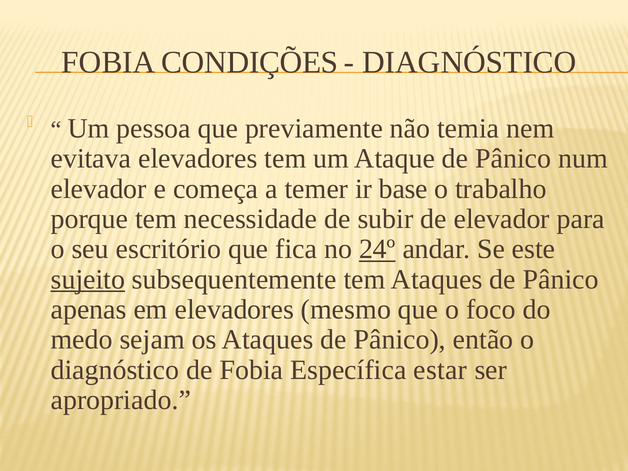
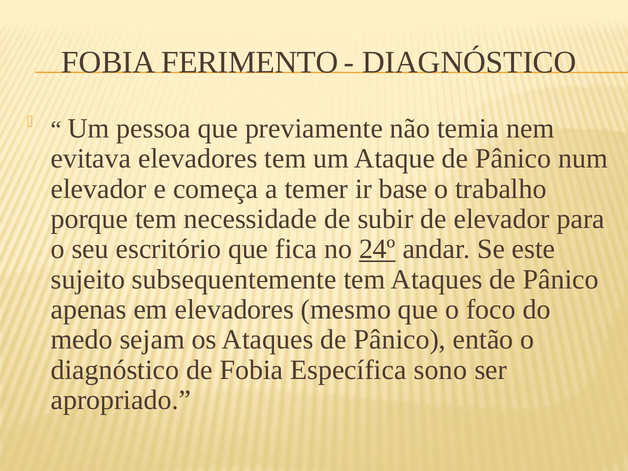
CONDIÇÕES: CONDIÇÕES -> FERIMENTO (250, 62)
sujeito underline: present -> none (88, 279)
estar: estar -> sono (440, 370)
